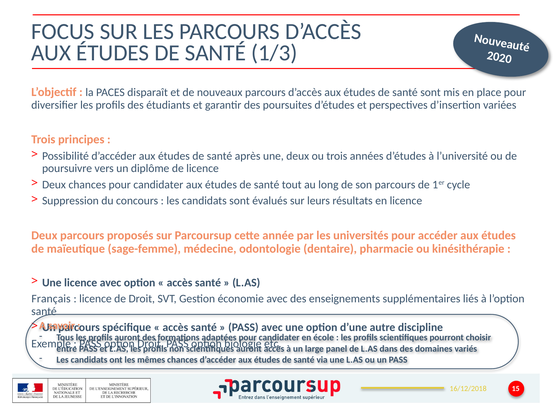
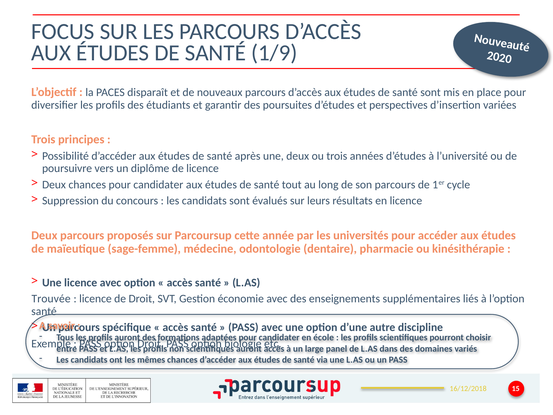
1/3: 1/3 -> 1/9 (274, 53)
Français: Français -> Trouvée (51, 299)
